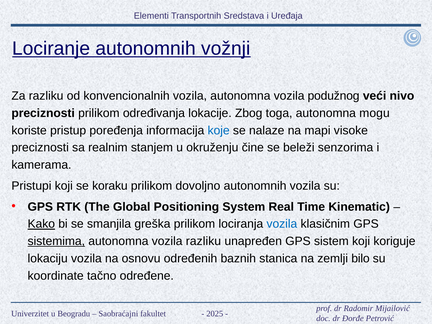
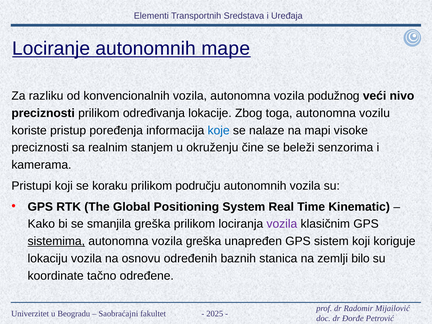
vožnji: vožnji -> mape (226, 48)
mogu: mogu -> vozilu (375, 113)
dovoljno: dovoljno -> području (198, 186)
Kako underline: present -> none (41, 224)
vozila colour: blue -> purple (282, 224)
vozila razliku: razliku -> greška (204, 241)
